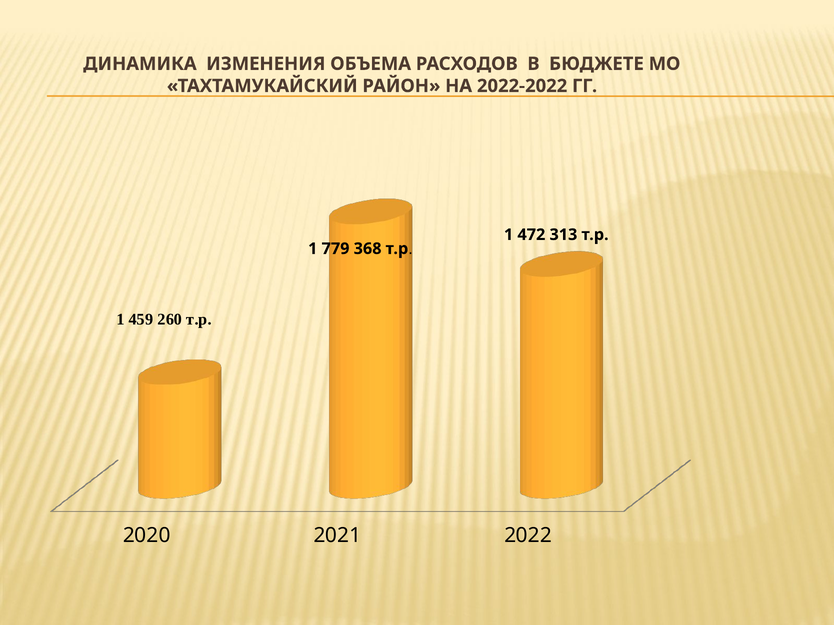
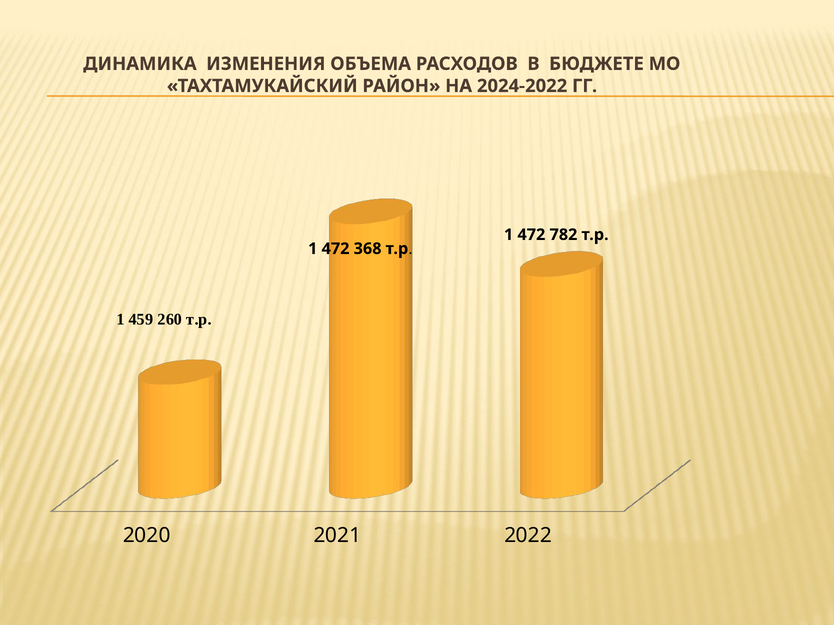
2022-2022: 2022-2022 -> 2024-2022 (522, 86)
313: 313 -> 782 (563, 235)
779: 779 -> 472 (336, 249)
